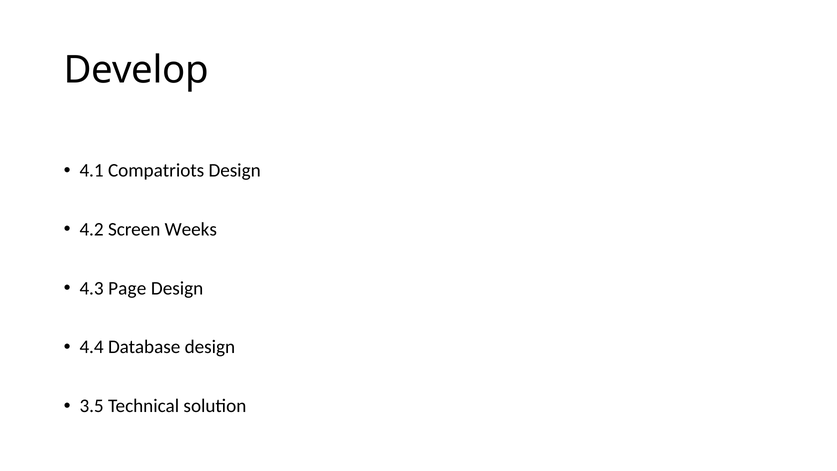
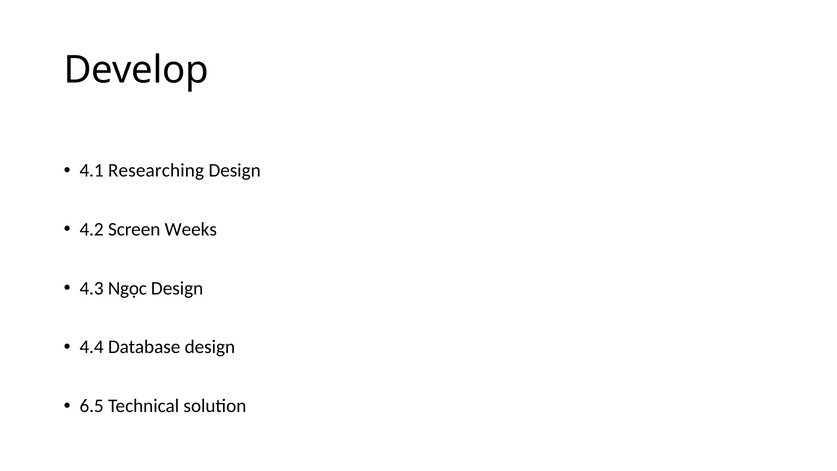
Compatriots: Compatriots -> Researching (156, 170)
Page: Page -> Ngọc (127, 288)
3.5: 3.5 -> 6.5 (92, 406)
